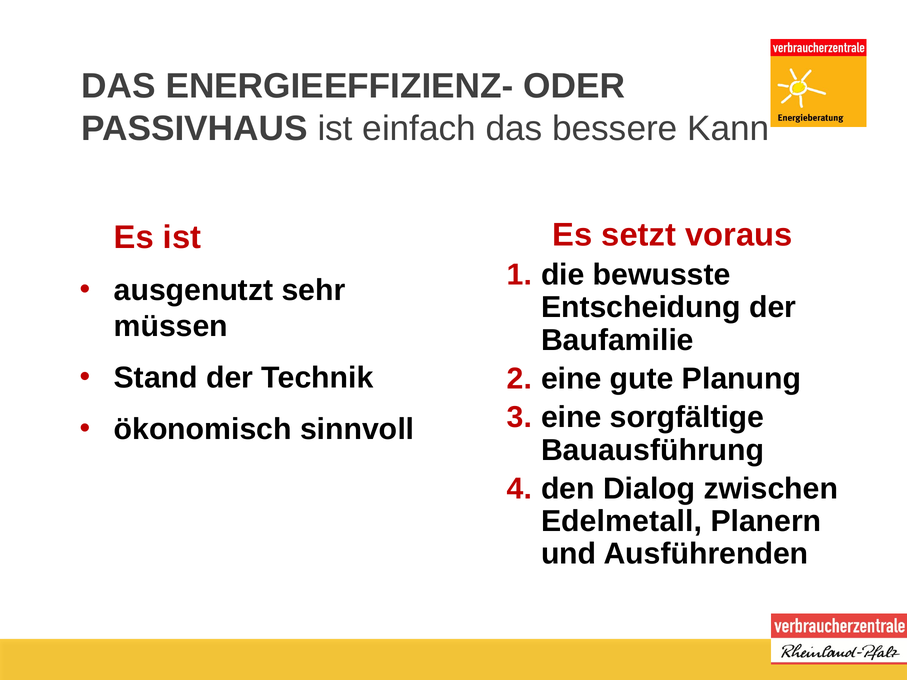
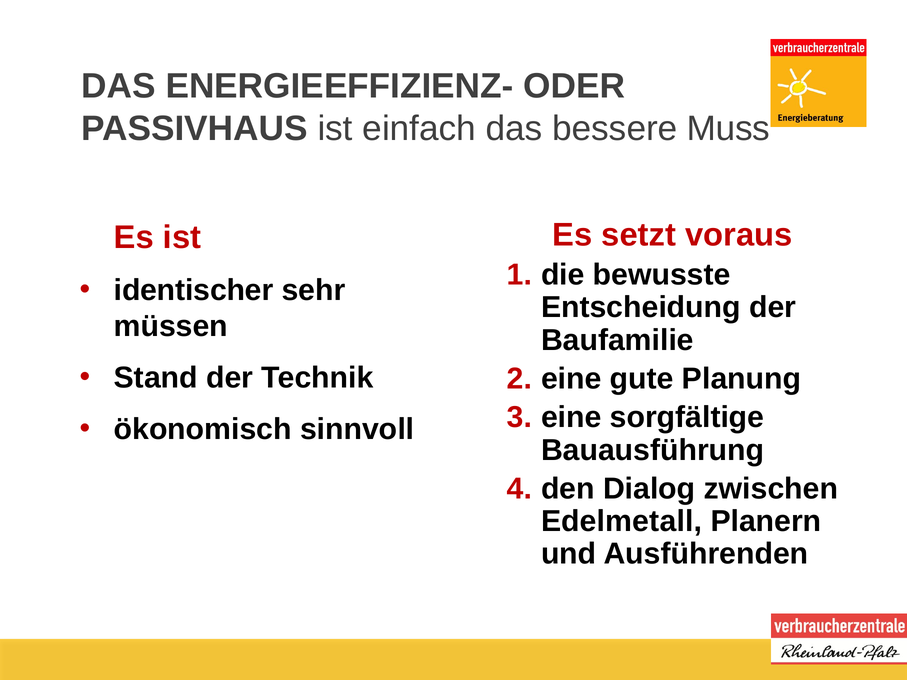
Kann: Kann -> Muss (728, 128)
ausgenutzt: ausgenutzt -> identischer (194, 290)
